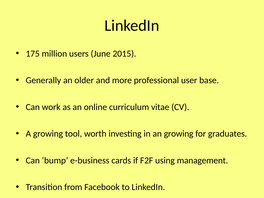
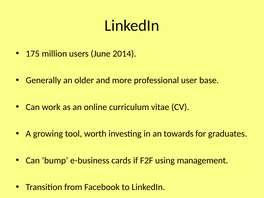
2015: 2015 -> 2014 (124, 54)
an growing: growing -> towards (179, 134)
